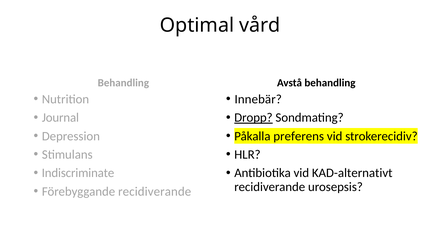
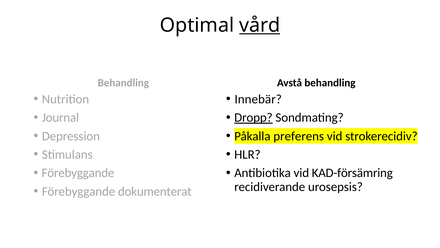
vård underline: none -> present (260, 25)
Indiscriminate: Indiscriminate -> Förebyggande (78, 173)
KAD-alternativt: KAD-alternativt -> KAD-försämring (352, 173)
Förebyggande recidiverande: recidiverande -> dokumenterat (155, 191)
